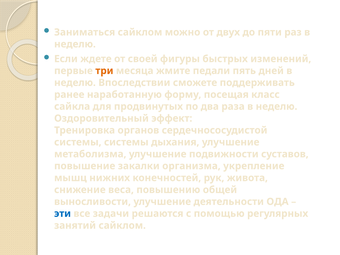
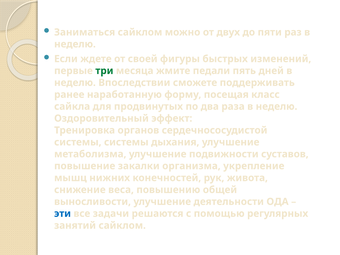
три colour: orange -> green (104, 71)
